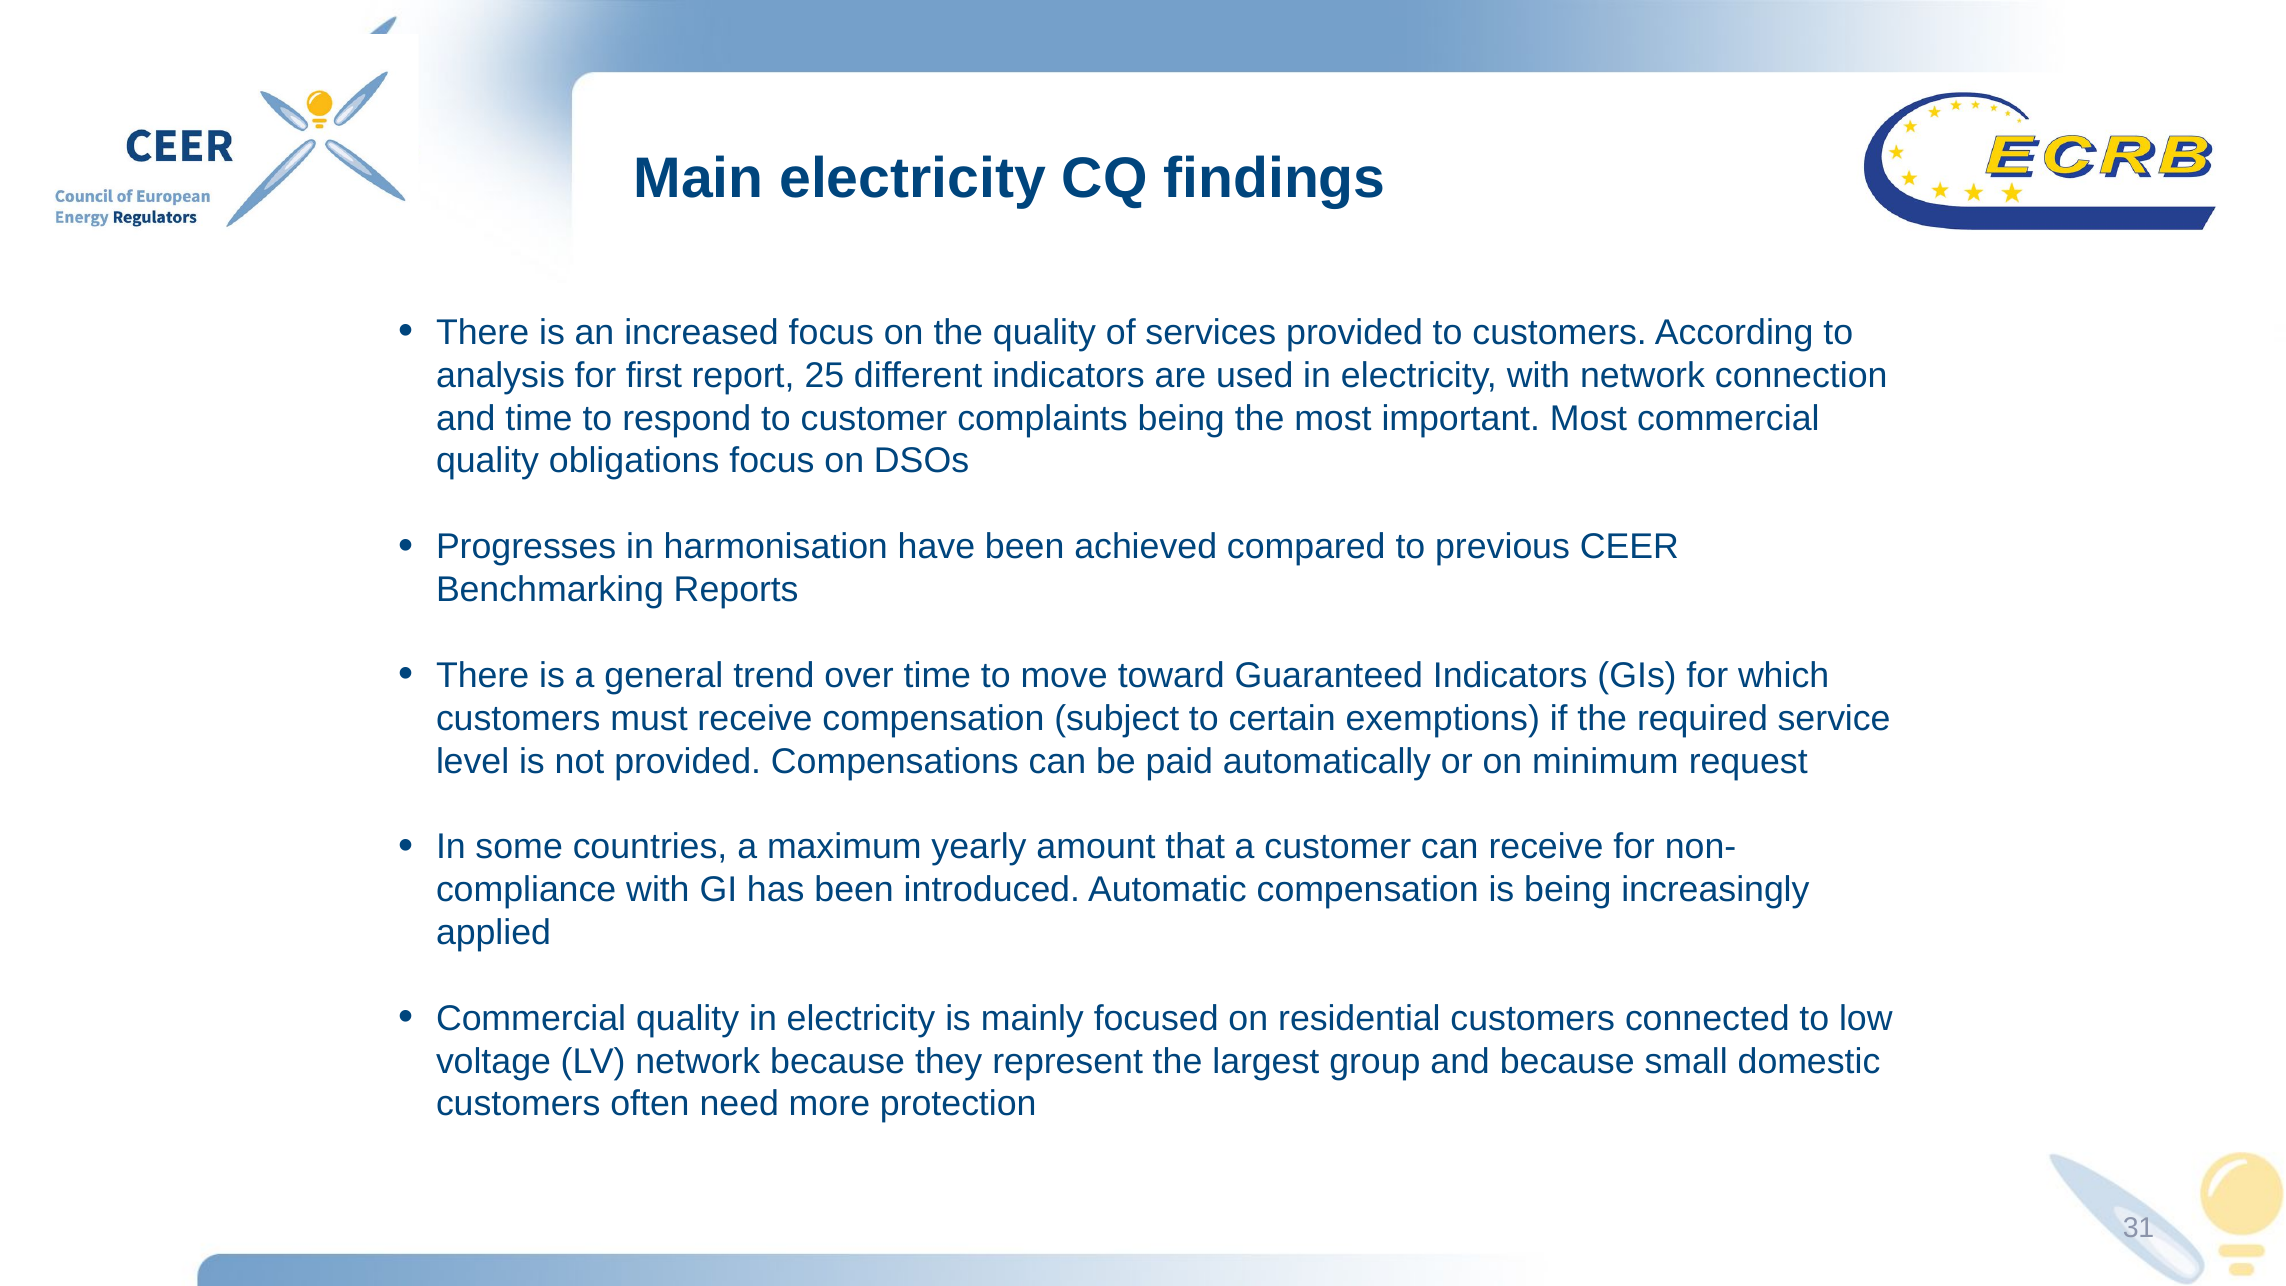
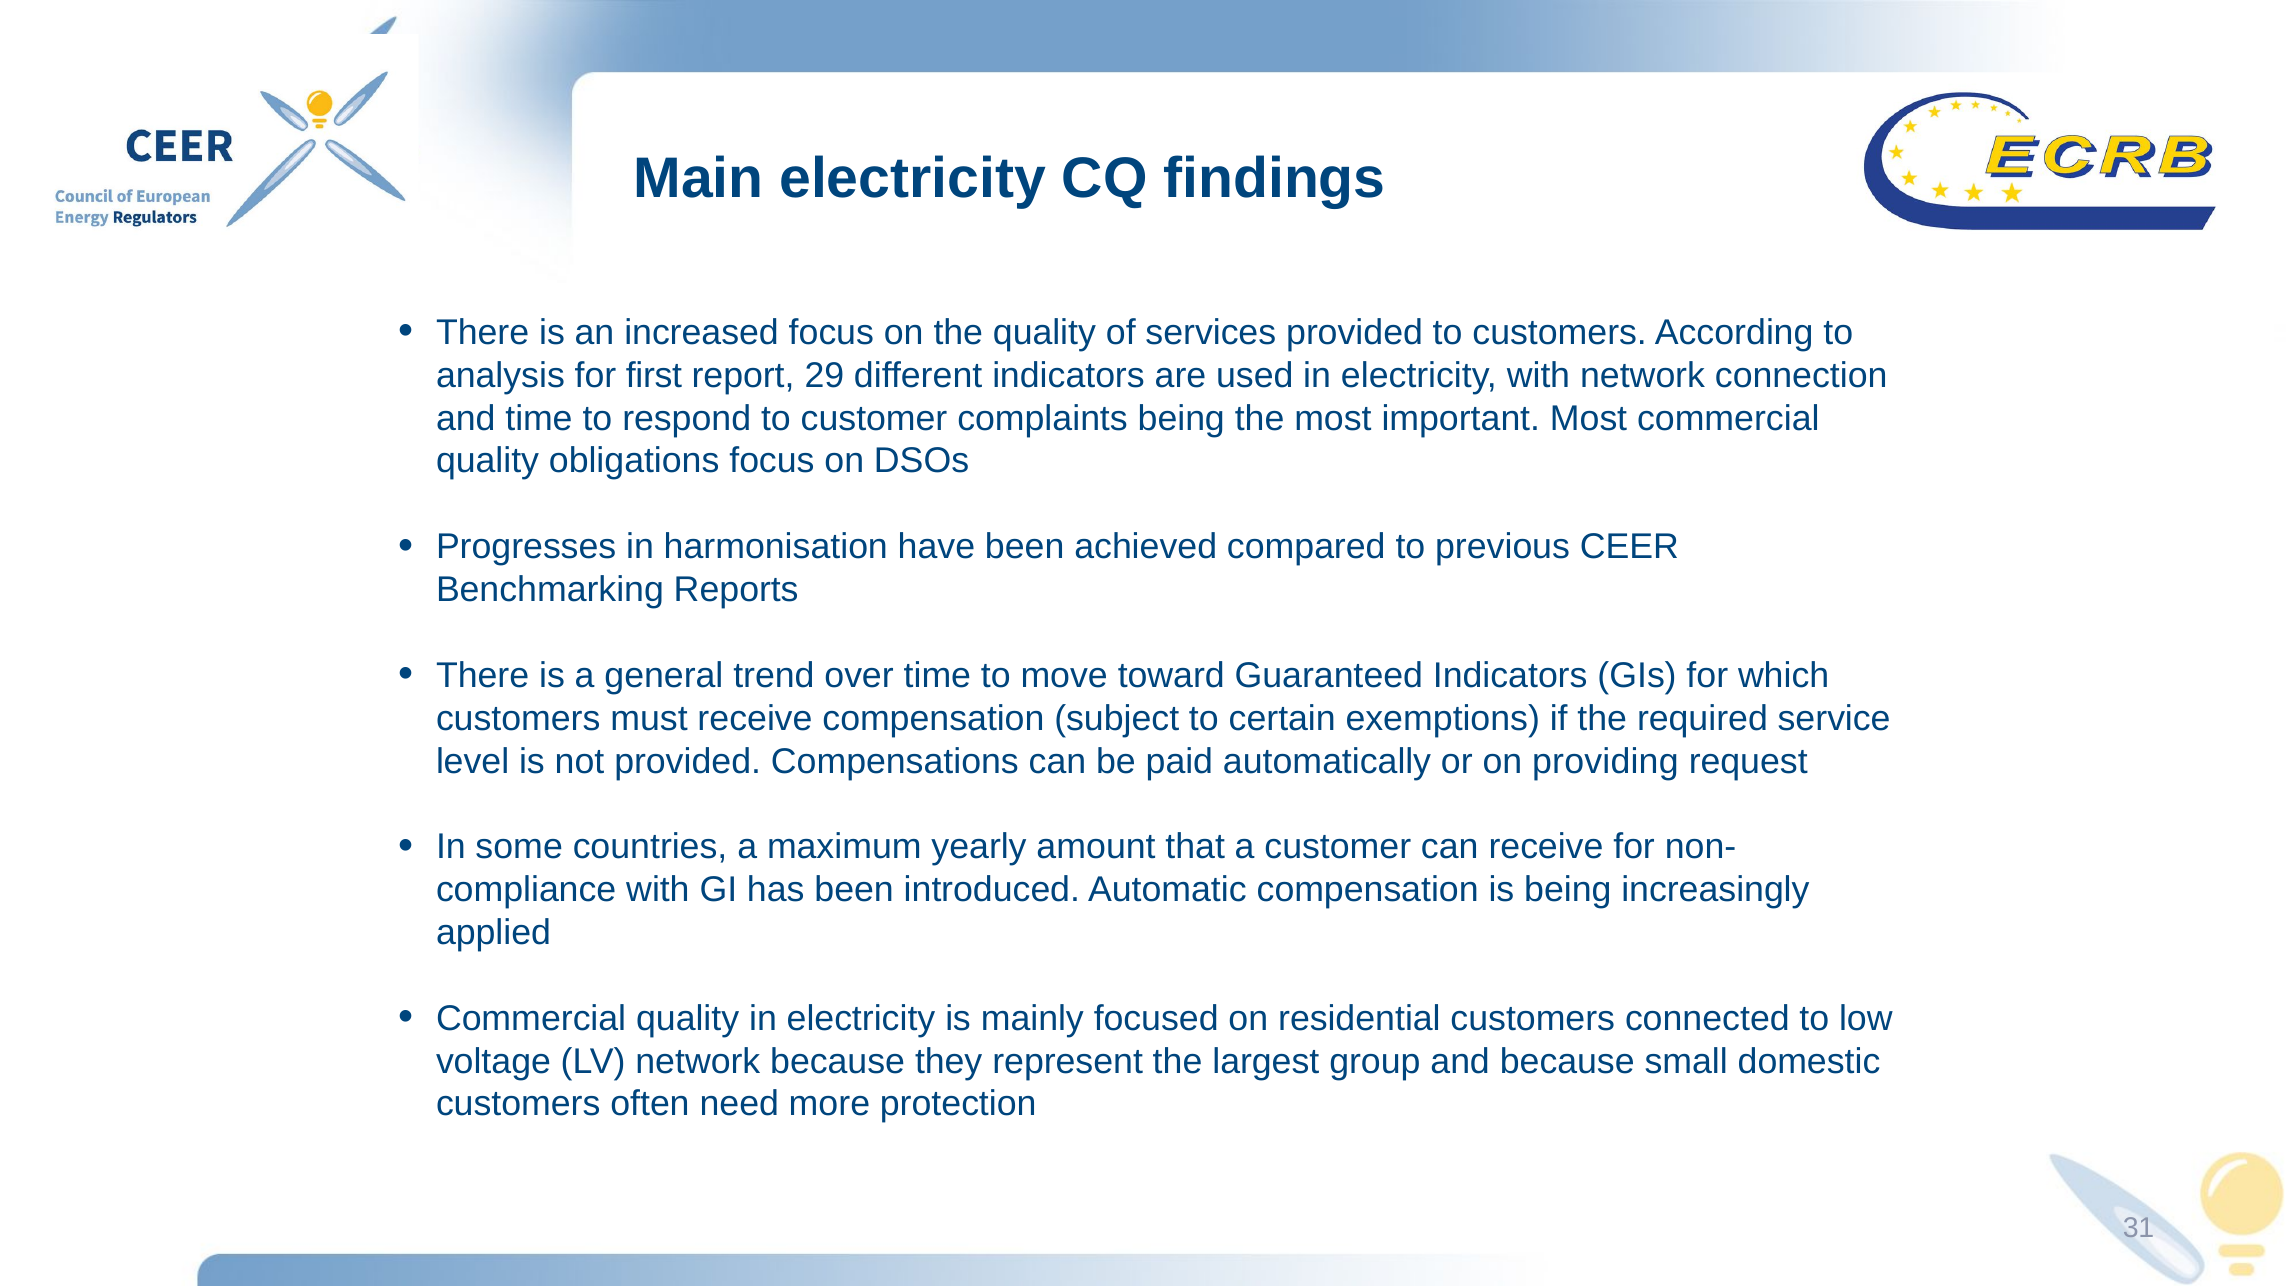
25: 25 -> 29 (824, 375)
minimum: minimum -> providing (1605, 761)
